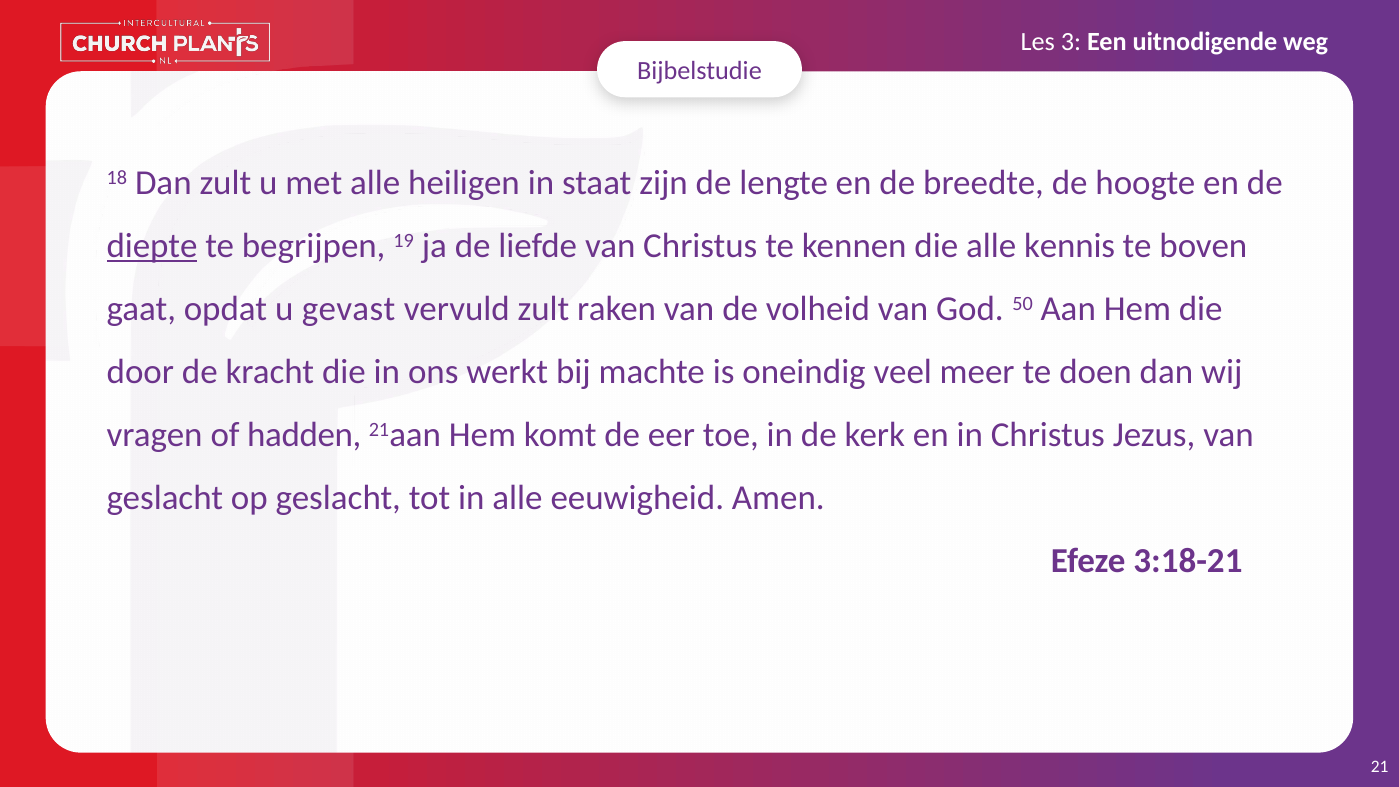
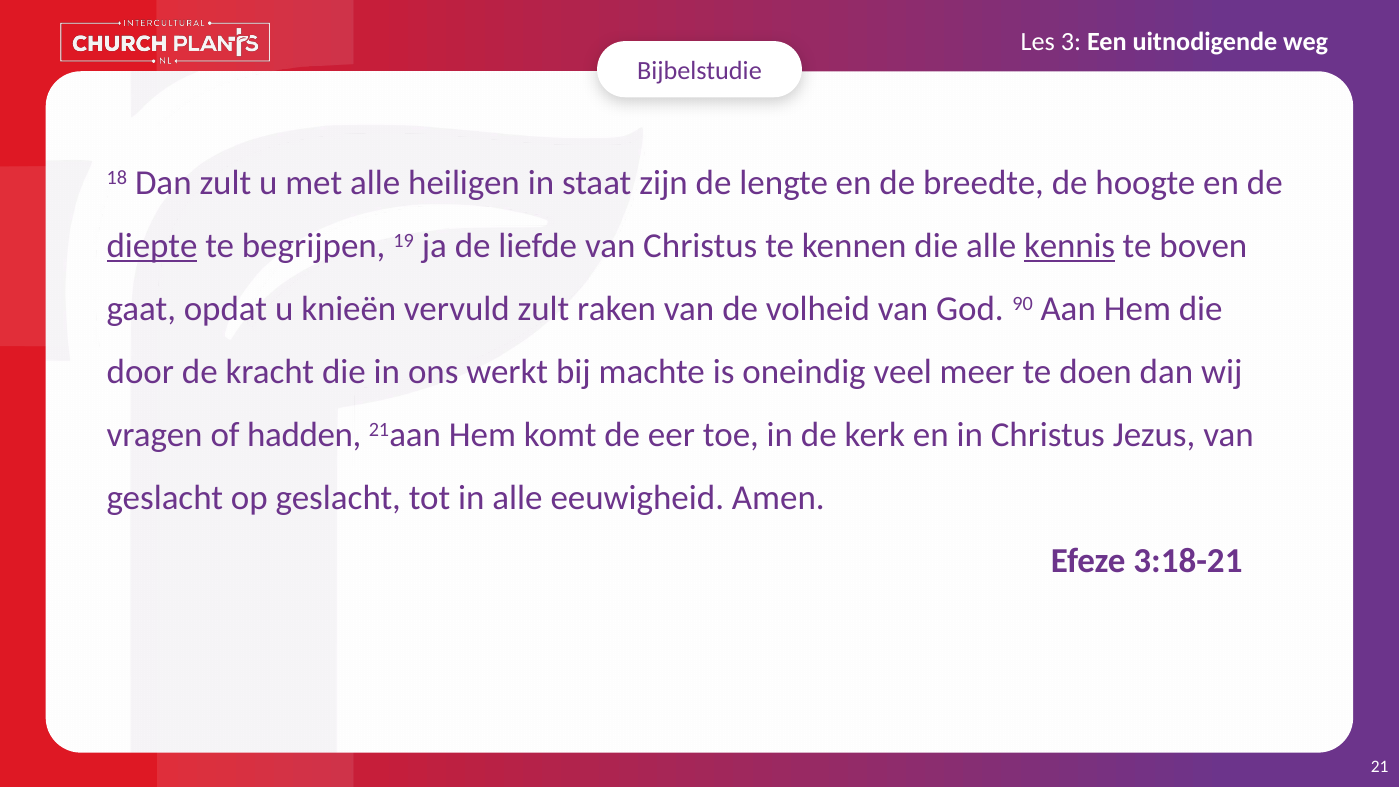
kennis underline: none -> present (1070, 246)
gevast: gevast -> knieën (349, 309)
50: 50 -> 90 (1023, 304)
